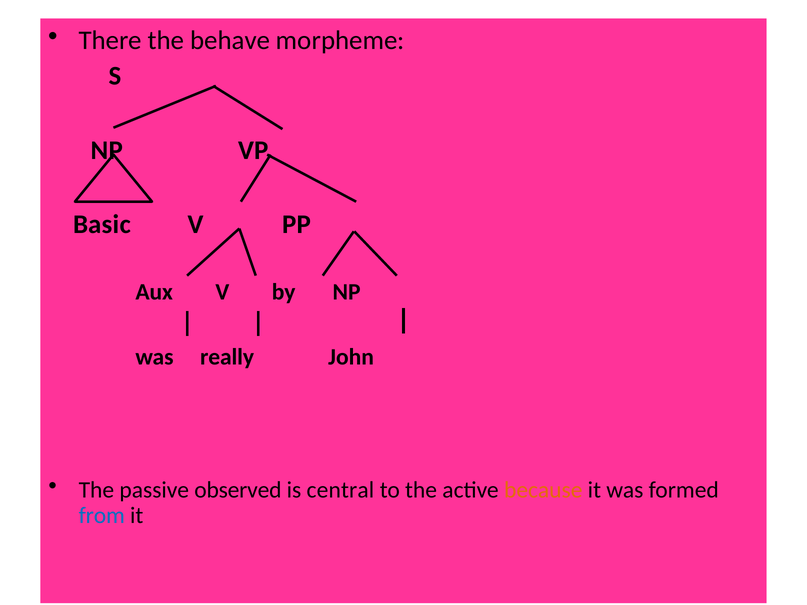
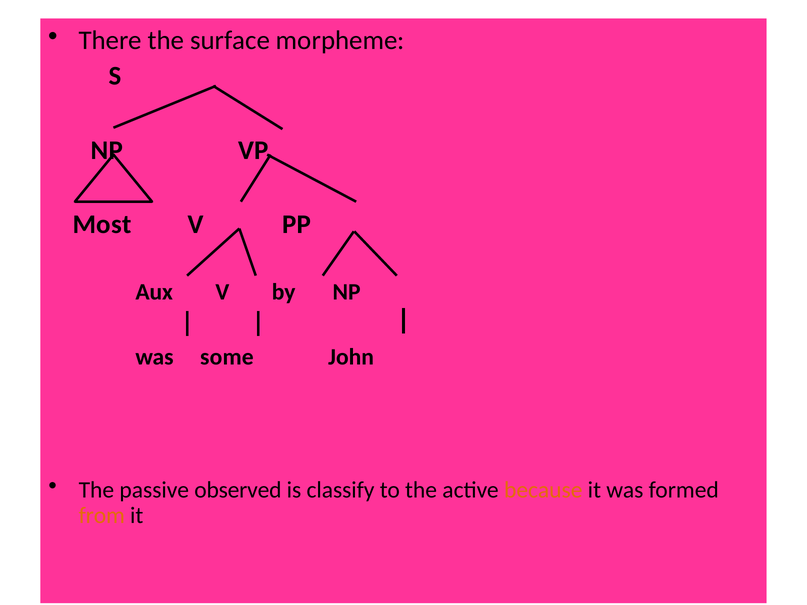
behave: behave -> surface (230, 40)
Basic: Basic -> Most (102, 224)
really: really -> some (227, 357)
central: central -> classify (341, 490)
from colour: blue -> orange (102, 516)
